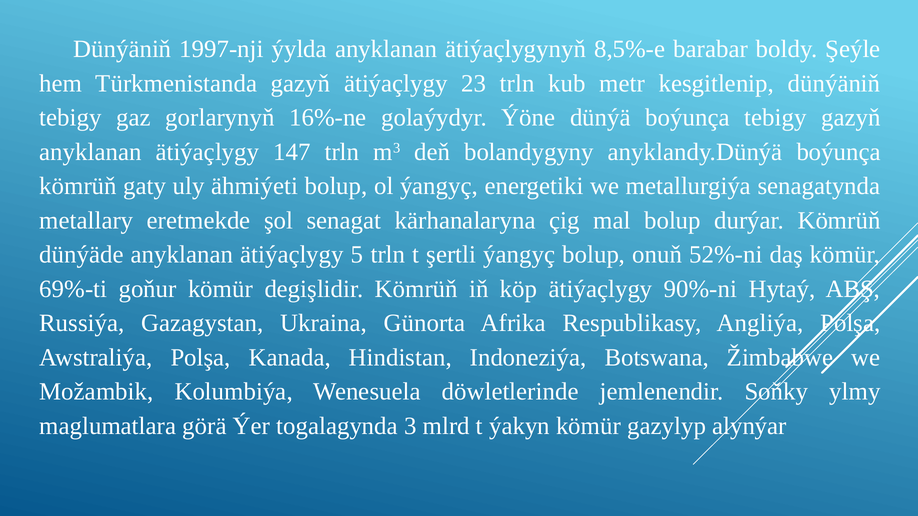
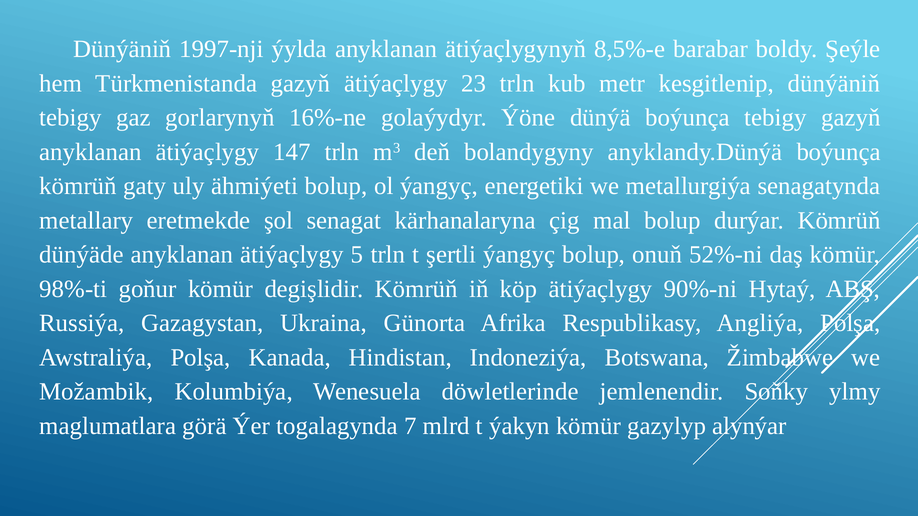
69%-ti: 69%-ti -> 98%-ti (73, 289)
3: 3 -> 7 (410, 426)
